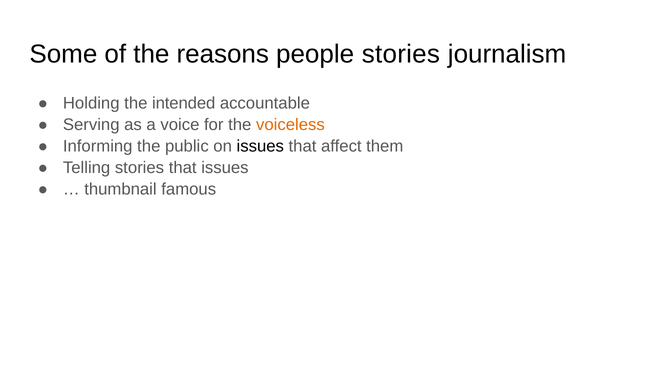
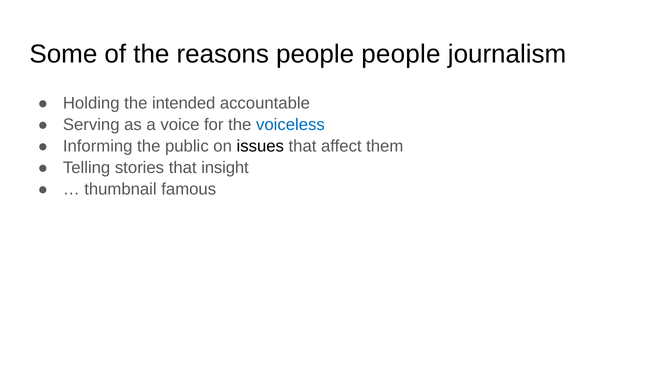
people stories: stories -> people (401, 54)
voiceless colour: orange -> blue (290, 125)
that issues: issues -> insight (225, 168)
